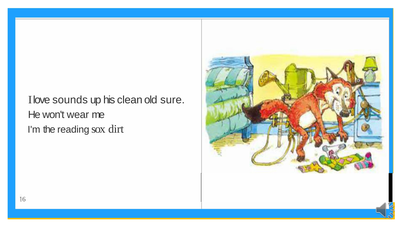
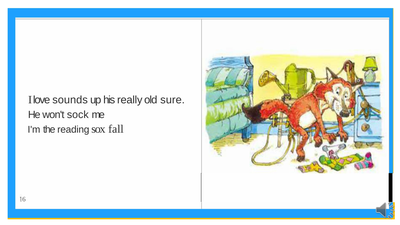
clean: clean -> really (130, 100)
wear: wear -> sock (78, 115)
dirt: dirt -> fall (116, 129)
